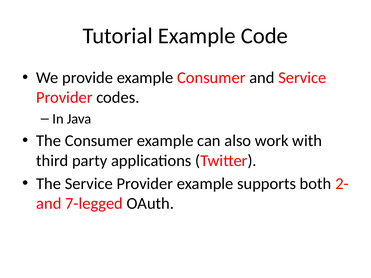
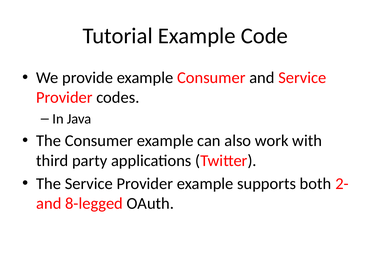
7-legged: 7-legged -> 8-legged (94, 204)
